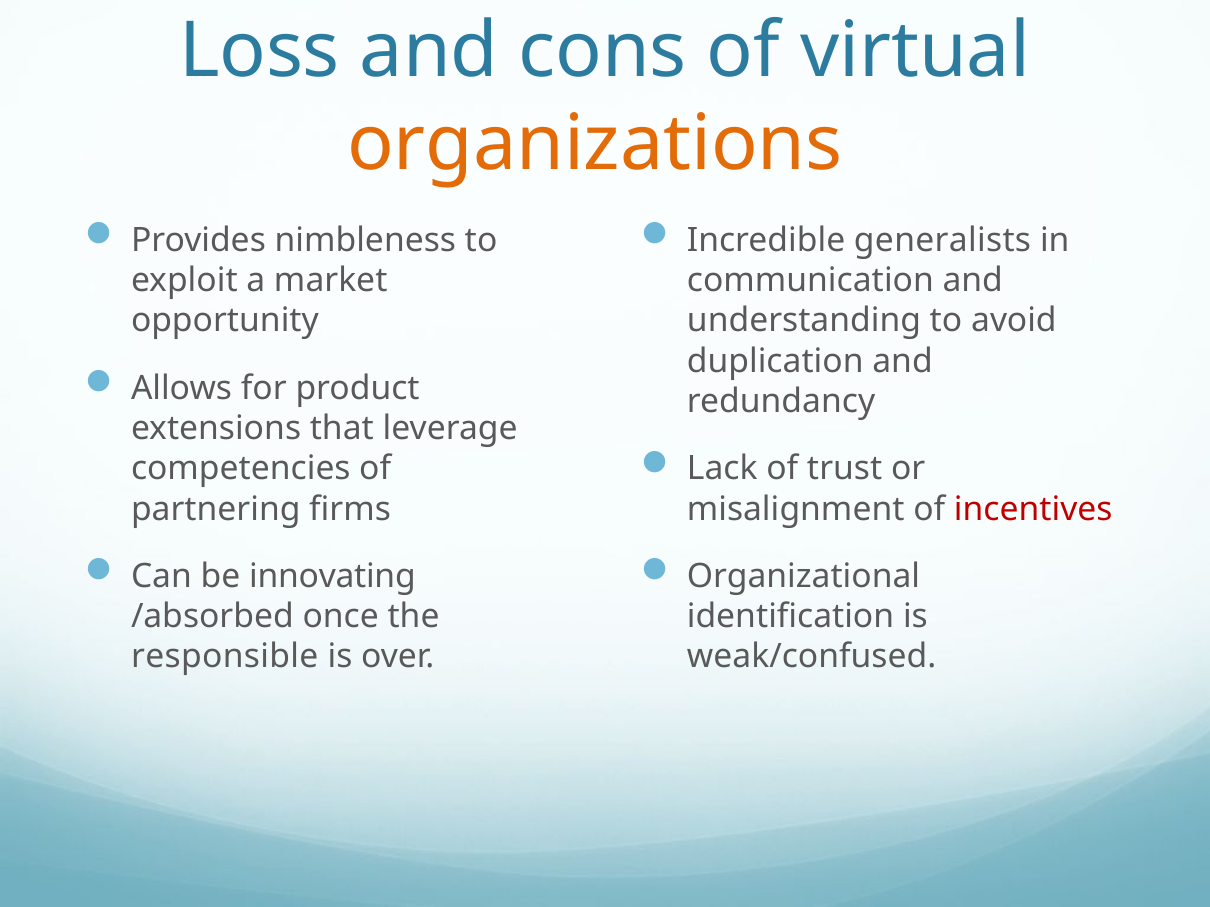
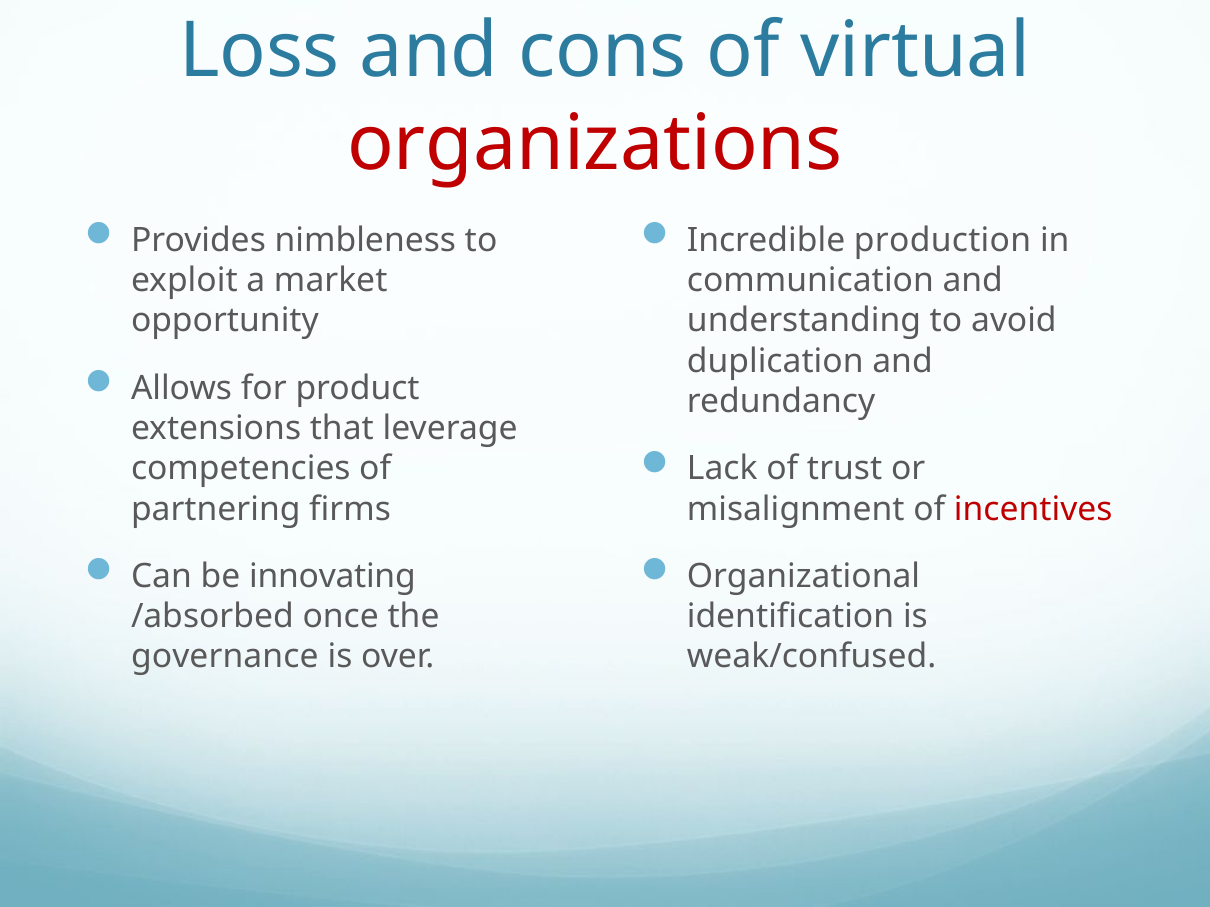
organizations colour: orange -> red (595, 144)
generalists: generalists -> production (943, 240)
responsible: responsible -> governance (225, 657)
